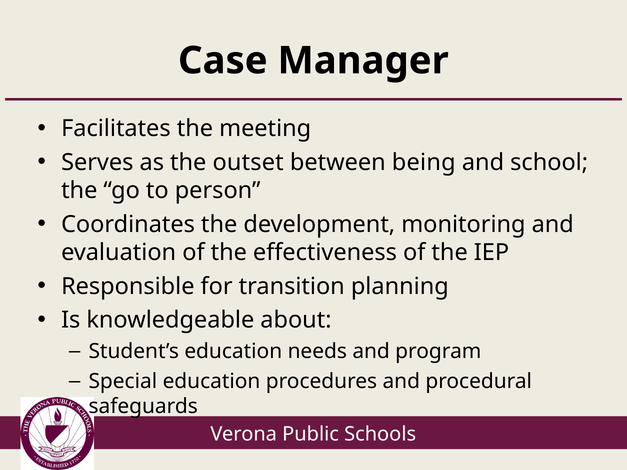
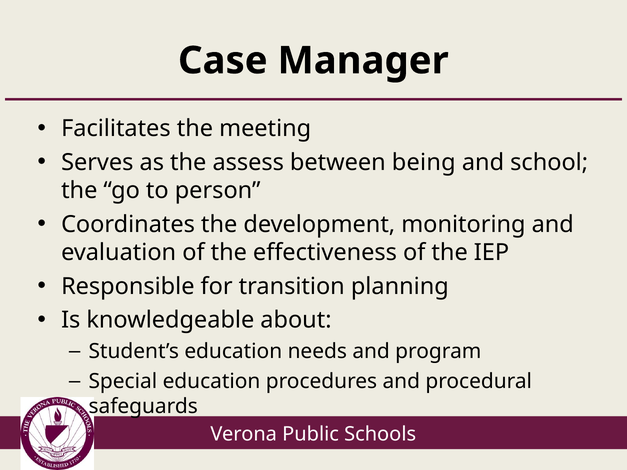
outset: outset -> assess (248, 162)
